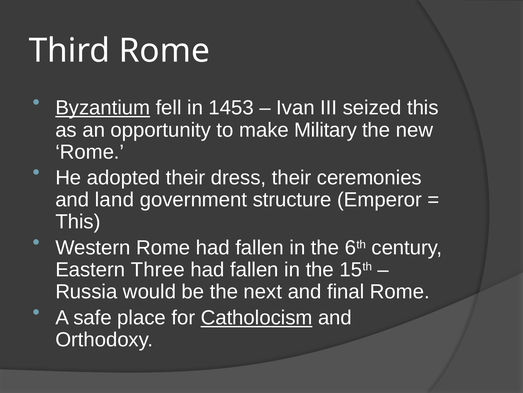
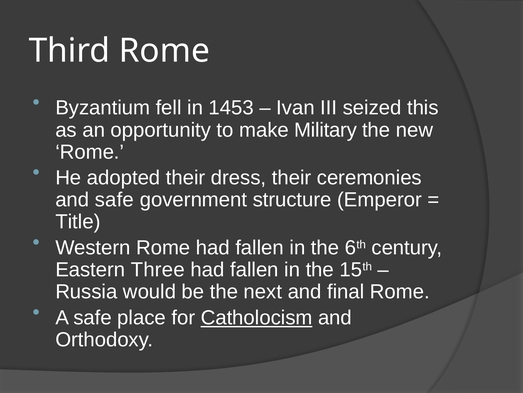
Byzantium underline: present -> none (103, 108)
and land: land -> safe (114, 200)
This: This -> Title (78, 221)
